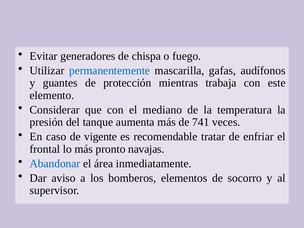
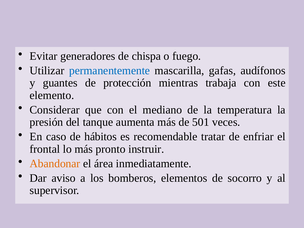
741: 741 -> 501 (201, 122)
vigente: vigente -> hábitos (101, 137)
navajas: navajas -> instruir (146, 149)
Abandonar colour: blue -> orange (55, 164)
